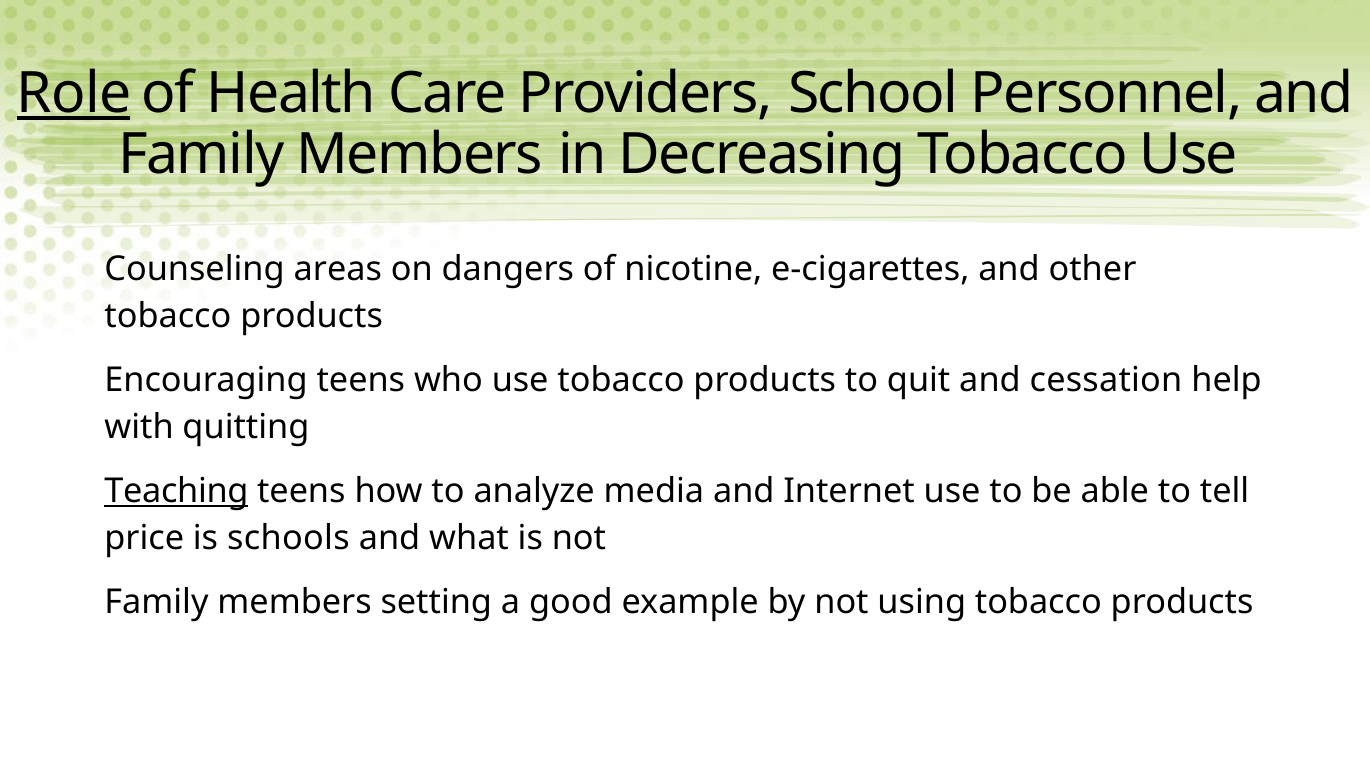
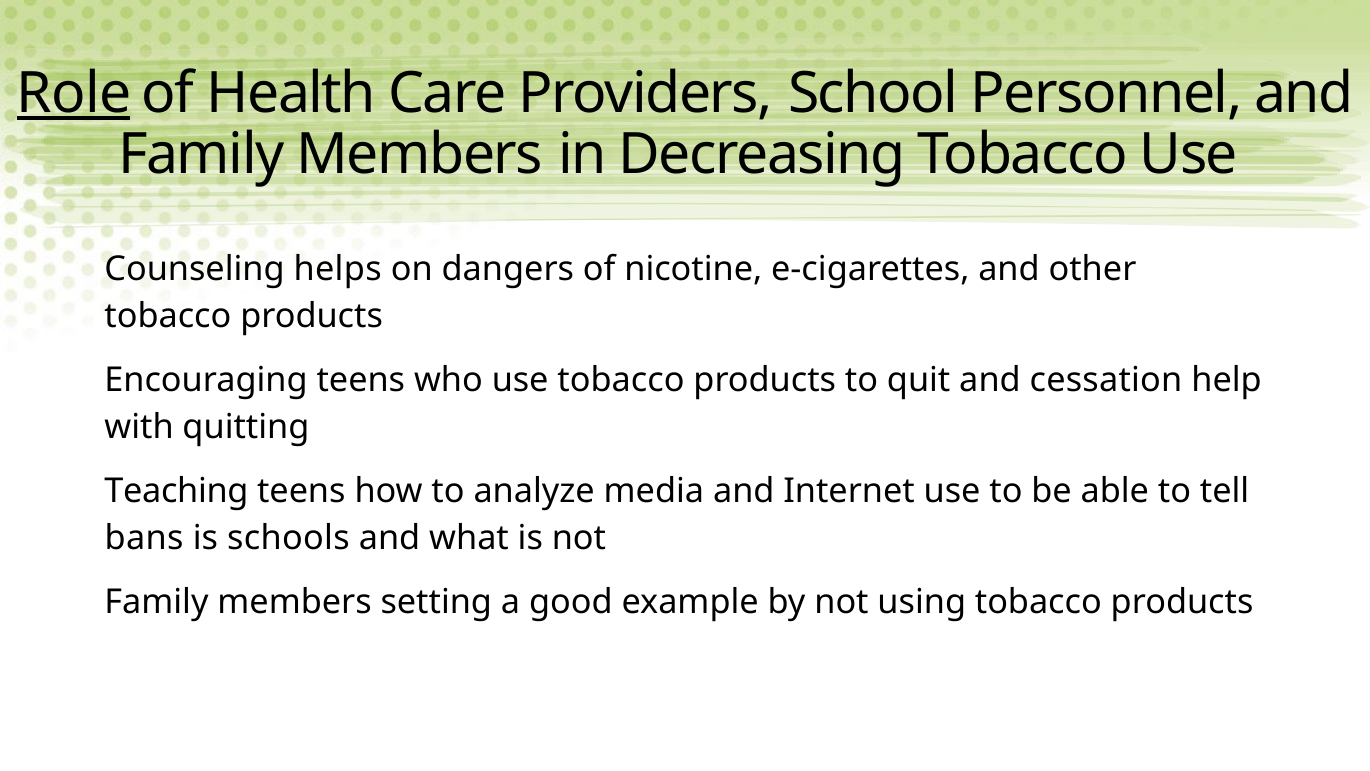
areas: areas -> helps (338, 269)
Teaching underline: present -> none (176, 491)
price: price -> bans (144, 538)
